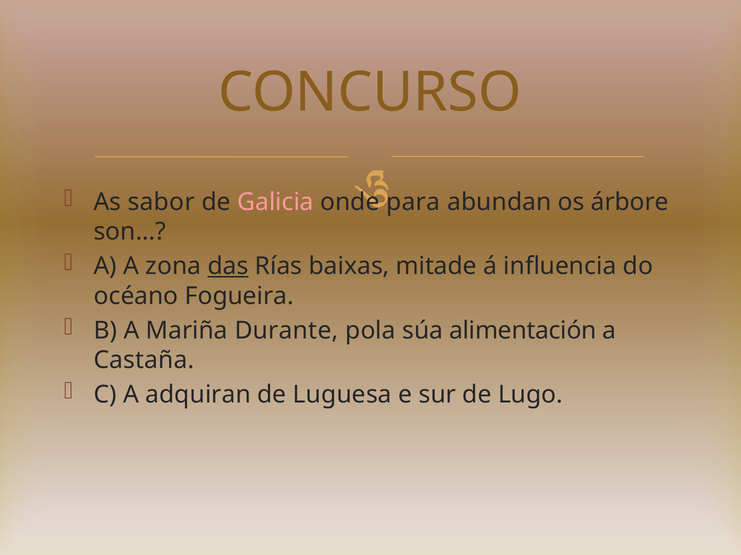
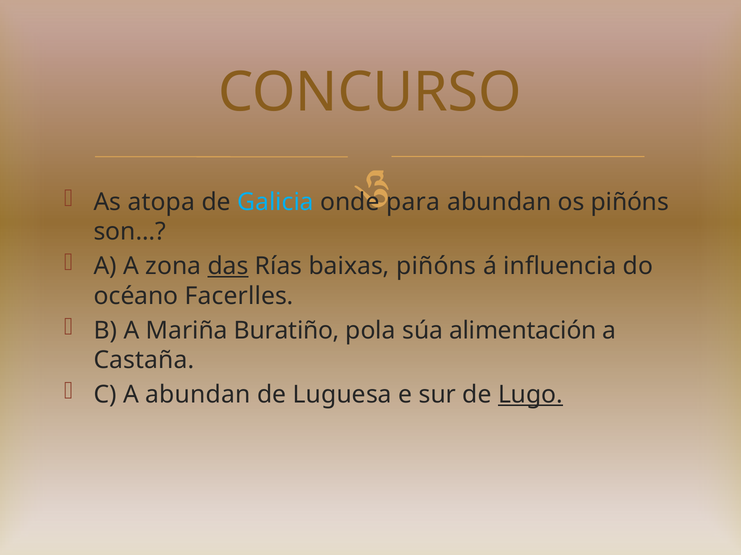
sabor: sabor -> atopa (161, 202)
Galicia colour: pink -> light blue (275, 202)
os árbore: árbore -> piñóns (630, 202)
baixas mitade: mitade -> piñóns (436, 267)
Fogueira: Fogueira -> Facerlles (239, 296)
Durante: Durante -> Buratiño (287, 331)
A adquiran: adquiran -> abundan (198, 395)
Lugo underline: none -> present (531, 395)
